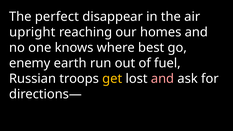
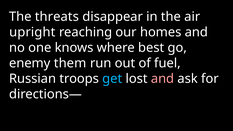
perfect: perfect -> threats (57, 17)
earth: earth -> them (70, 63)
get colour: yellow -> light blue (112, 79)
